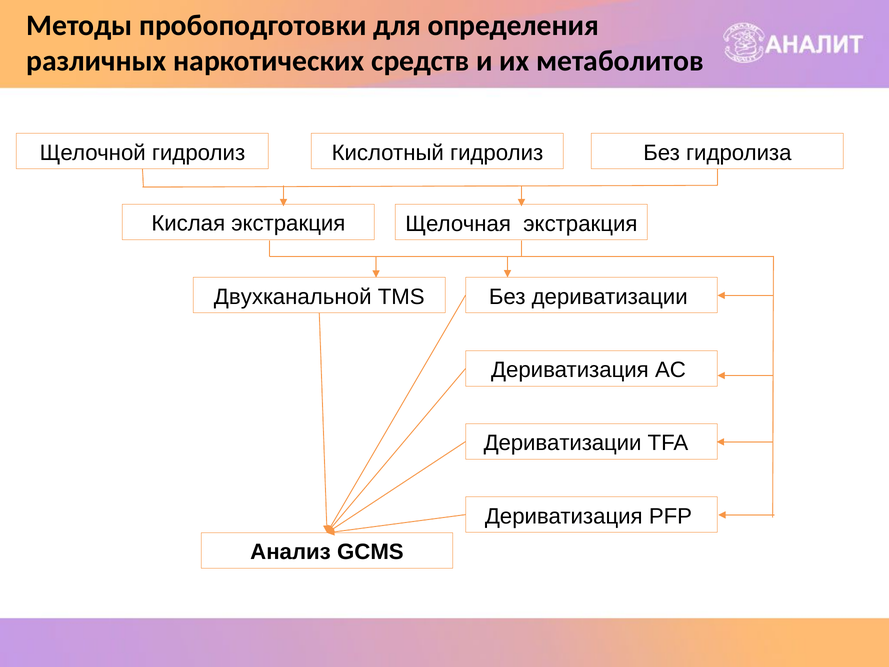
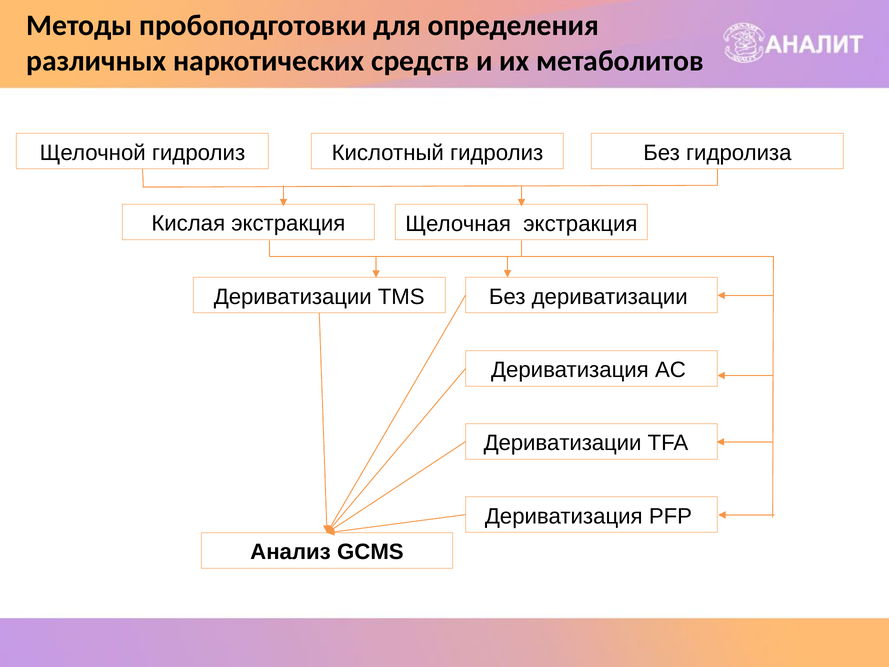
Двухканальной: Двухканальной -> Дериватизации (293, 297)
